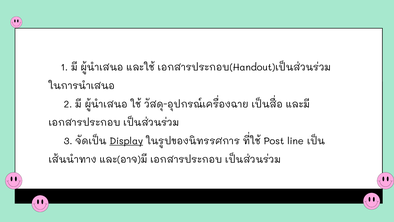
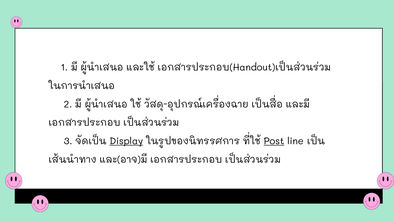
Post underline: none -> present (274, 141)
